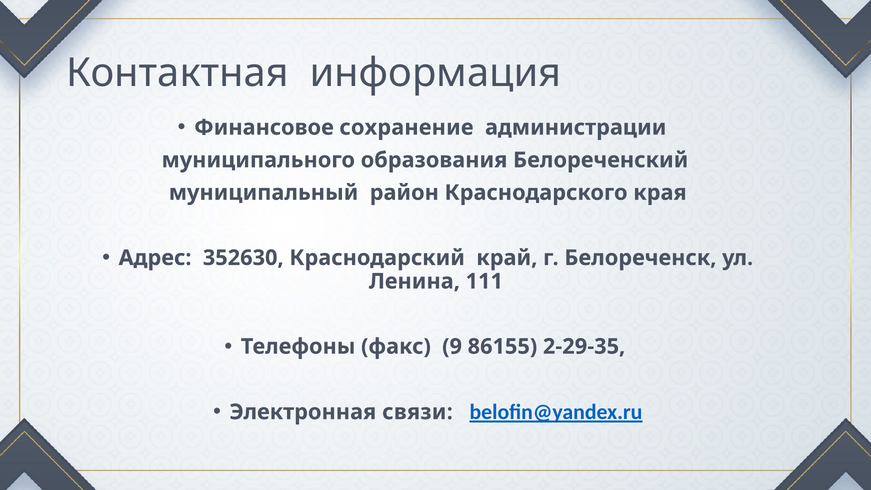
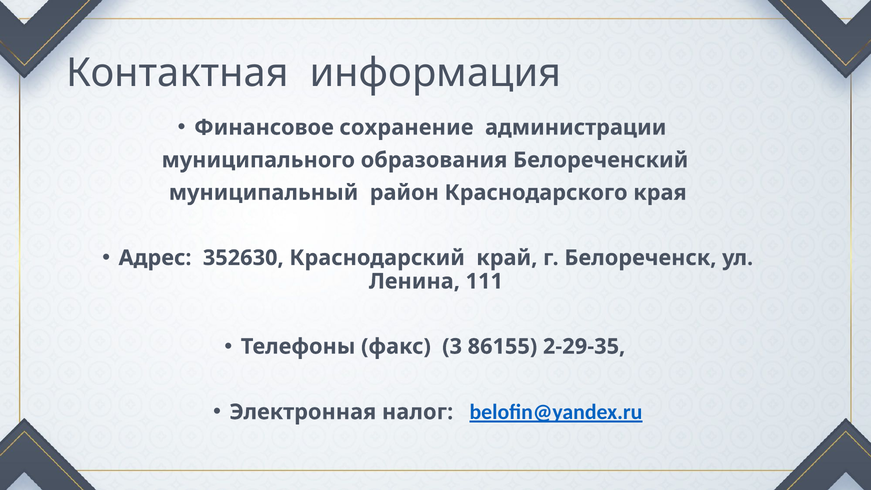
9: 9 -> 3 (452, 346)
связи: связи -> налог (418, 412)
